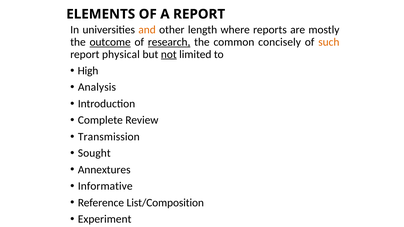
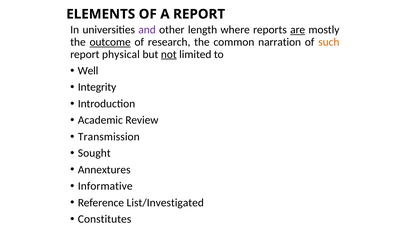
and colour: orange -> purple (147, 30)
are underline: none -> present (298, 30)
research underline: present -> none (169, 42)
concisely: concisely -> narration (280, 42)
High: High -> Well (88, 71)
Analysis: Analysis -> Integrity (97, 87)
Complete: Complete -> Academic (100, 120)
List/Composition: List/Composition -> List/Investigated (165, 203)
Experiment: Experiment -> Constitutes (105, 219)
